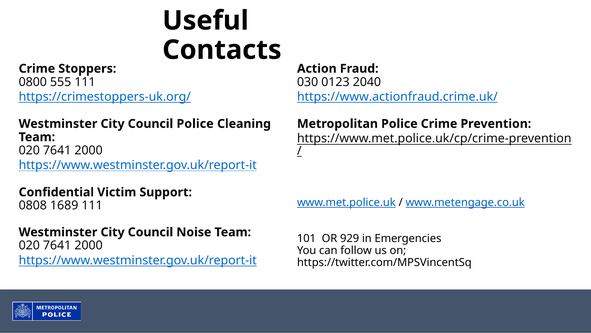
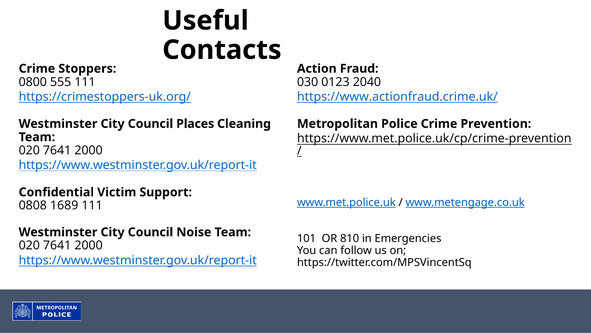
Council Police: Police -> Places (195, 124)
929: 929 -> 810 (350, 238)
